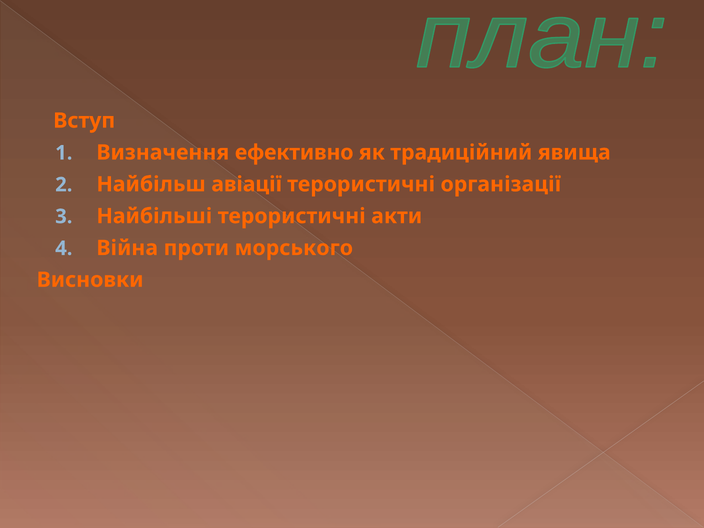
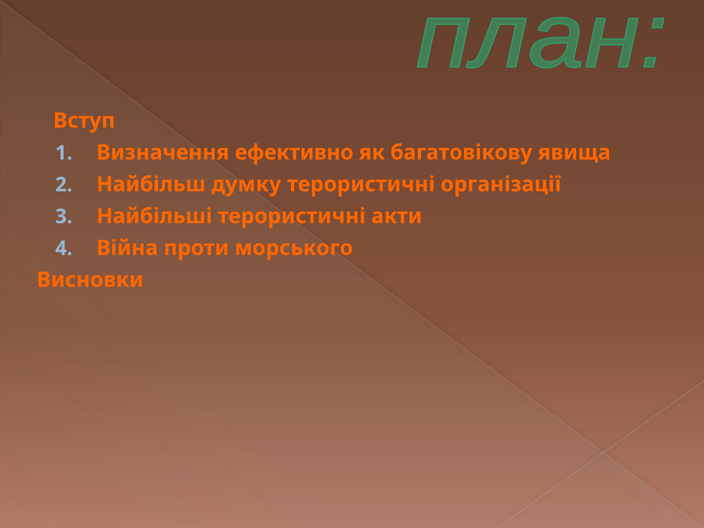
традиційний: традиційний -> багатовікову (461, 152)
авіації: авіації -> думку (246, 184)
